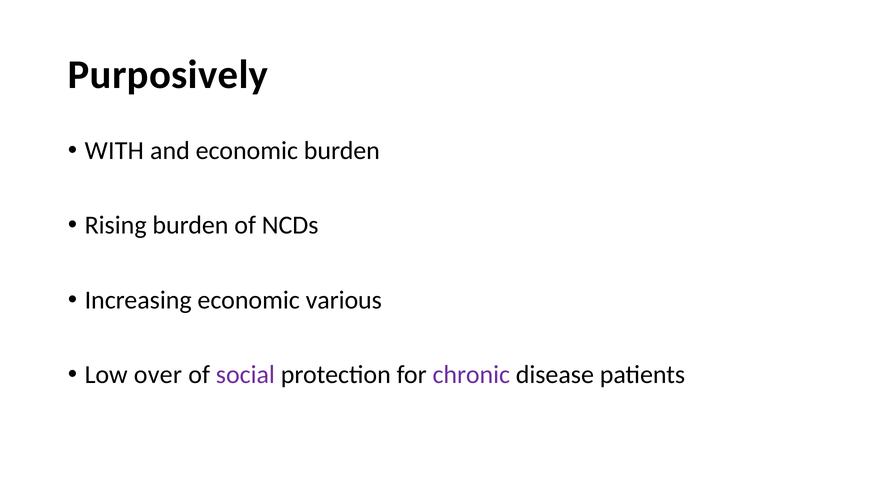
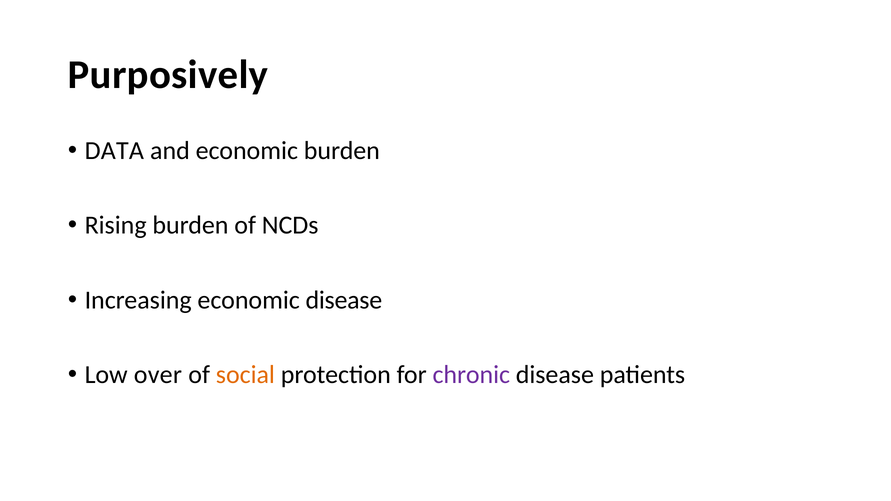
WITH: WITH -> DATA (114, 151)
economic various: various -> disease (344, 300)
social colour: purple -> orange (245, 375)
